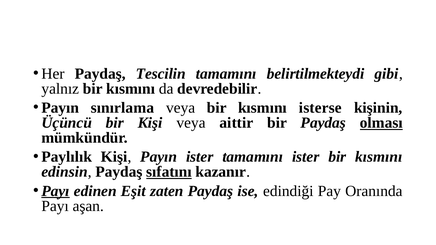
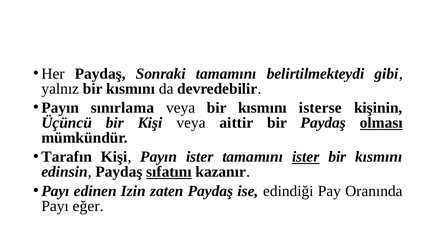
Tescilin: Tescilin -> Sonraki (161, 74)
Paylılık: Paylılık -> Tarafın (67, 157)
ister underline: none -> present (306, 157)
Payı underline: present -> none (56, 191)
Eşit: Eşit -> Izin (133, 191)
aşan: aşan -> eğer (88, 206)
